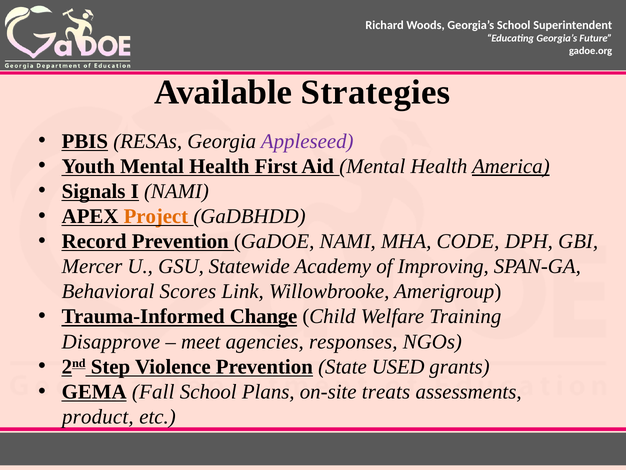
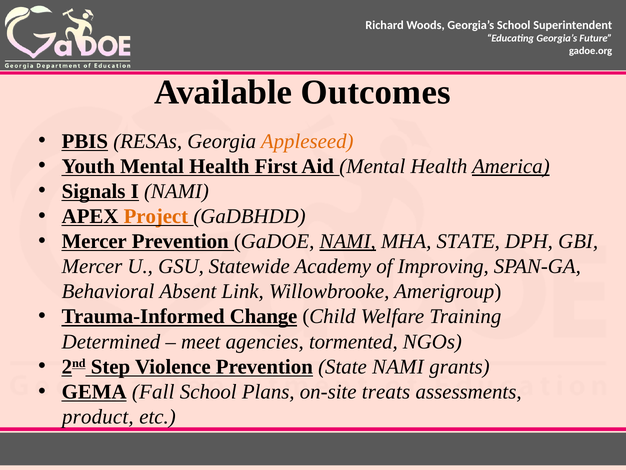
Strategies: Strategies -> Outcomes (376, 92)
Appleseed colour: purple -> orange (307, 141)
Record: Record -> Mercer (94, 241)
NAMI underline: none -> present (348, 241)
MHA CODE: CODE -> STATE (468, 241)
Scores: Scores -> Absent (188, 291)
Disapprove: Disapprove -> Determined (111, 341)
responses: responses -> tormented (353, 341)
State USED: USED -> NAMI (398, 366)
